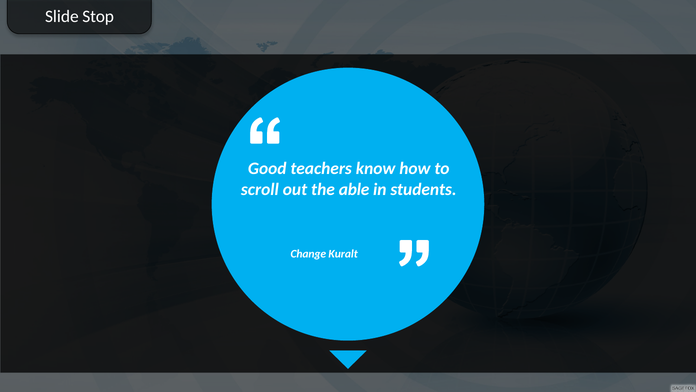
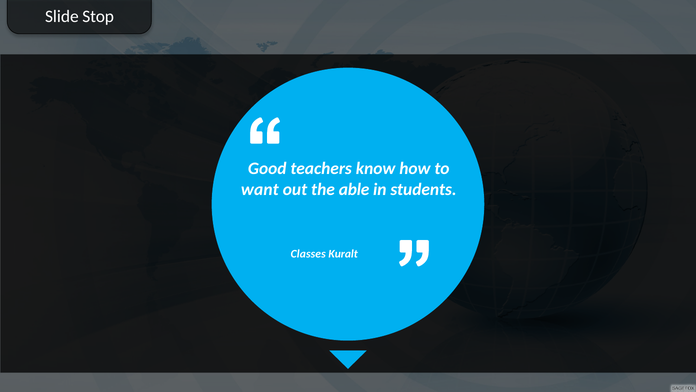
scroll: scroll -> want (260, 189)
Change: Change -> Classes (308, 254)
